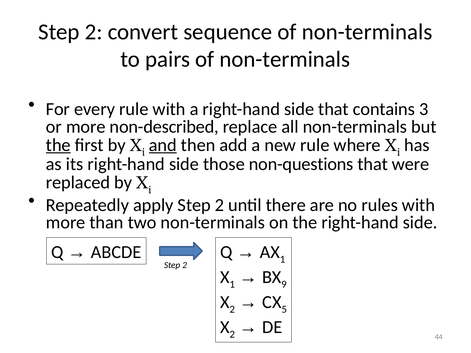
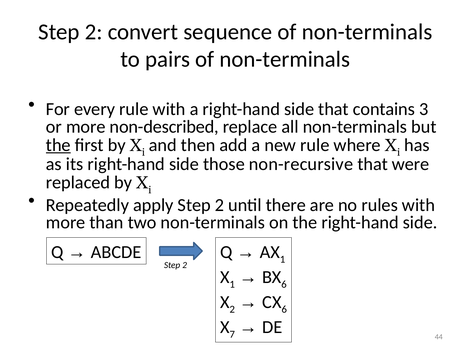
and underline: present -> none (163, 145)
non-questions: non-questions -> non-recursive (301, 164)
9: 9 -> 6 (284, 284)
5: 5 -> 6 (284, 309)
2: 2 -> 7 (232, 334)
